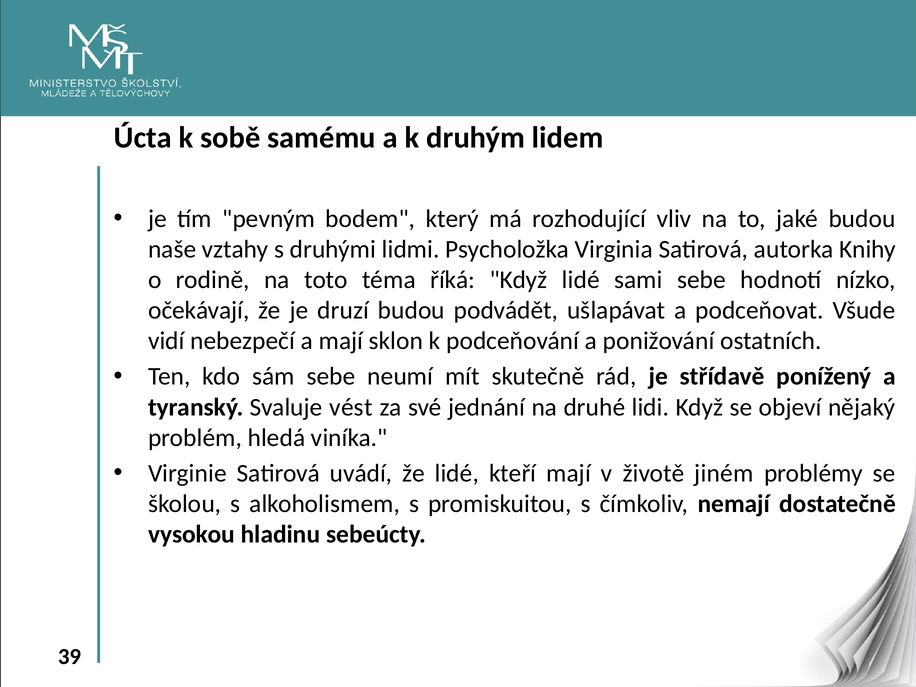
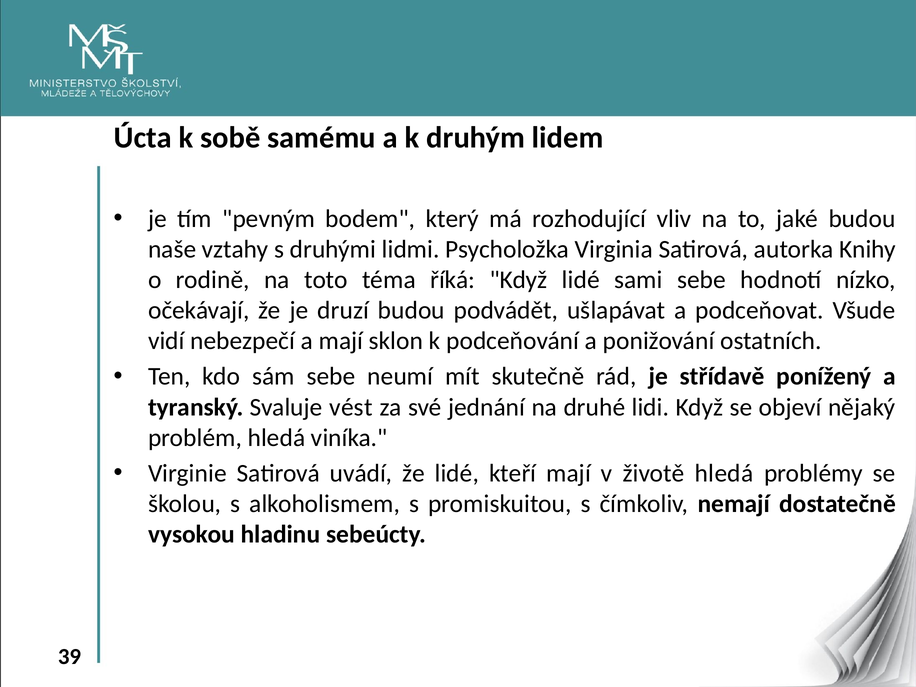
životě jiném: jiném -> hledá (724, 473)
